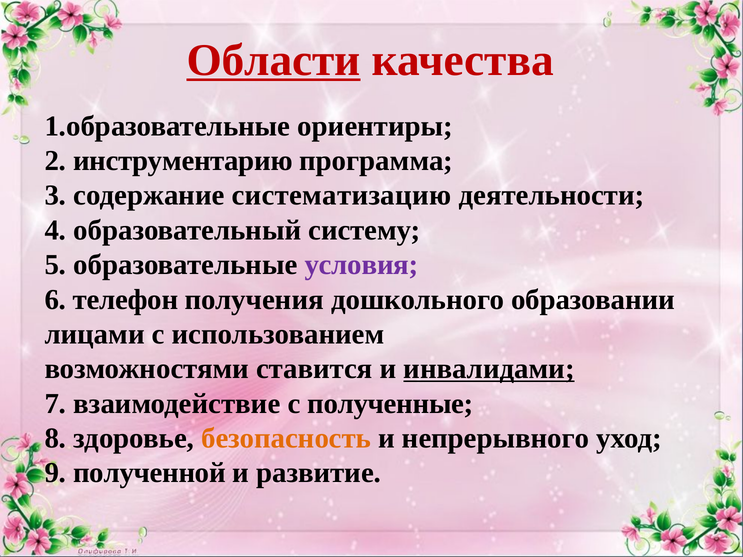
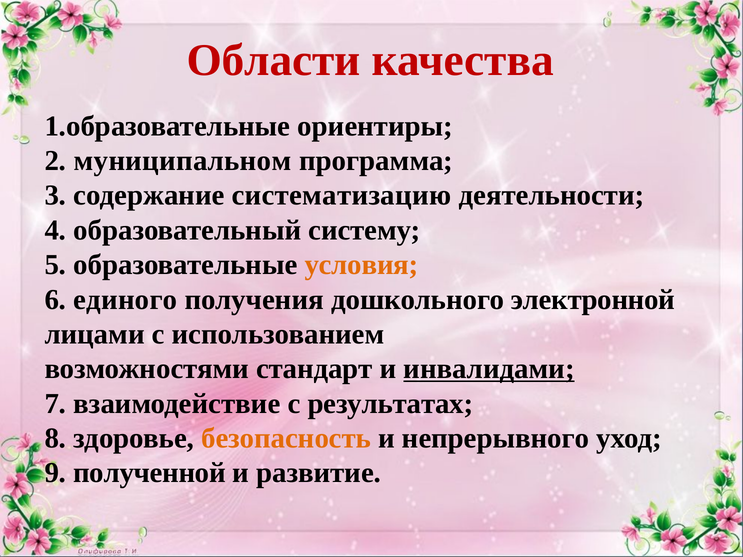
Области underline: present -> none (274, 60)
инструментарию: инструментарию -> муниципальном (183, 161)
условия colour: purple -> orange (362, 265)
телефон: телефон -> единого (125, 300)
образовании: образовании -> электронной (593, 300)
ставится: ставится -> стандарт (314, 369)
полученные: полученные -> результатах (390, 404)
